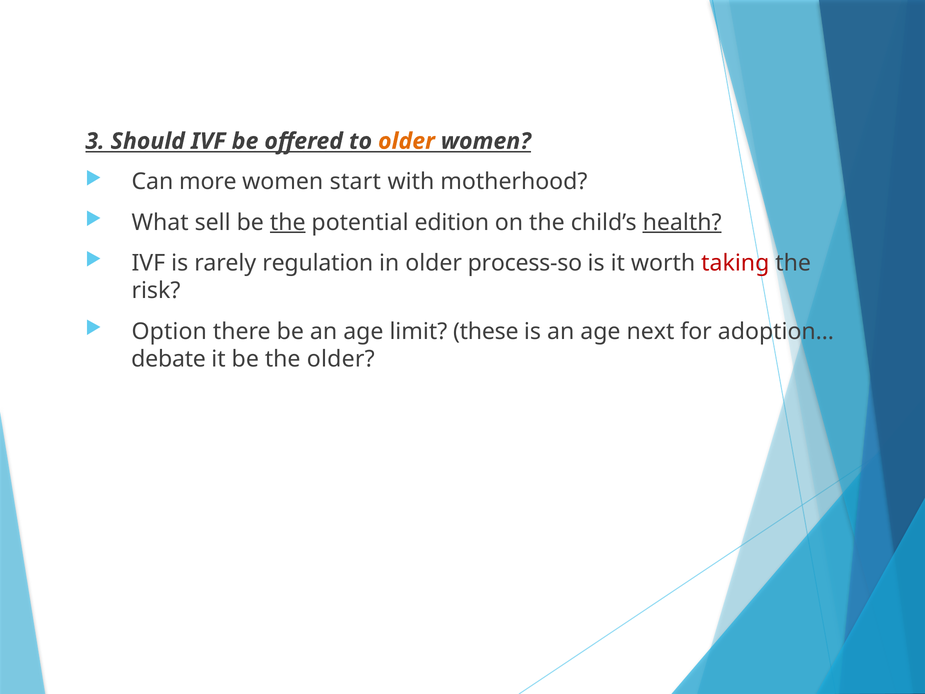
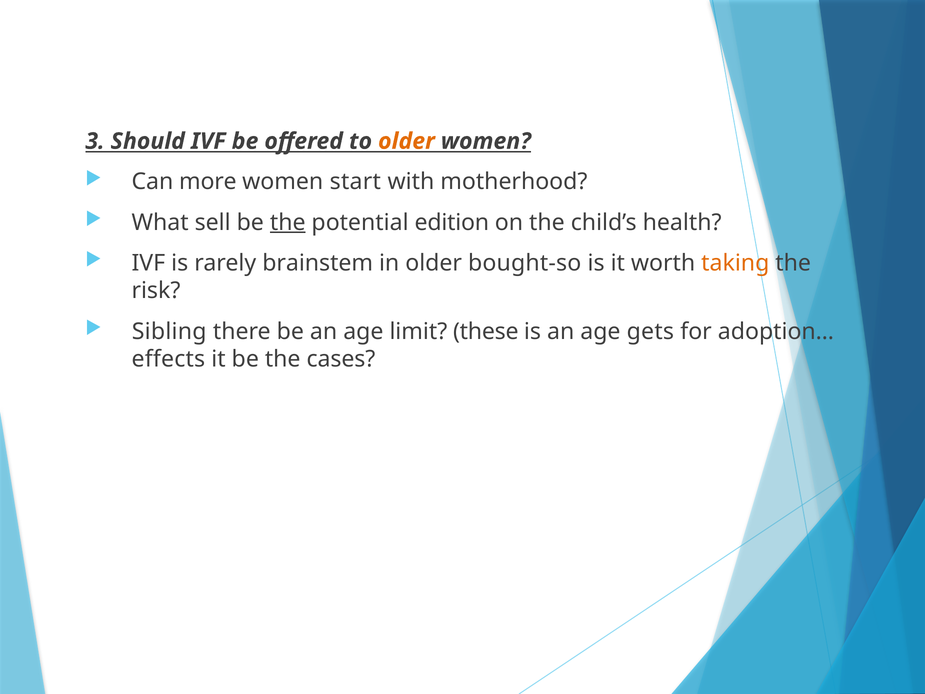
health underline: present -> none (682, 222)
regulation: regulation -> brainstem (318, 263)
process-so: process-so -> bought-so (525, 263)
taking colour: red -> orange (735, 263)
Option: Option -> Sibling (169, 331)
next: next -> gets (650, 331)
debate: debate -> effects (168, 359)
the older: older -> cases (341, 359)
